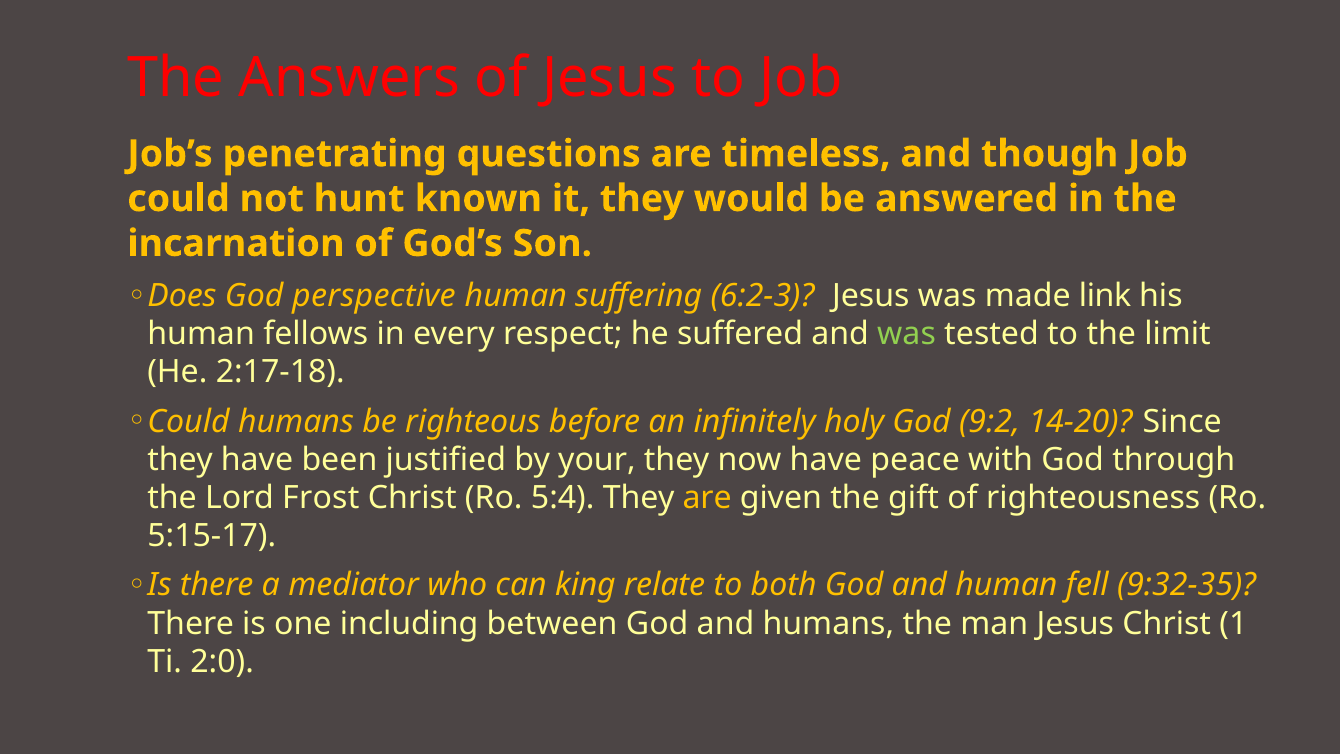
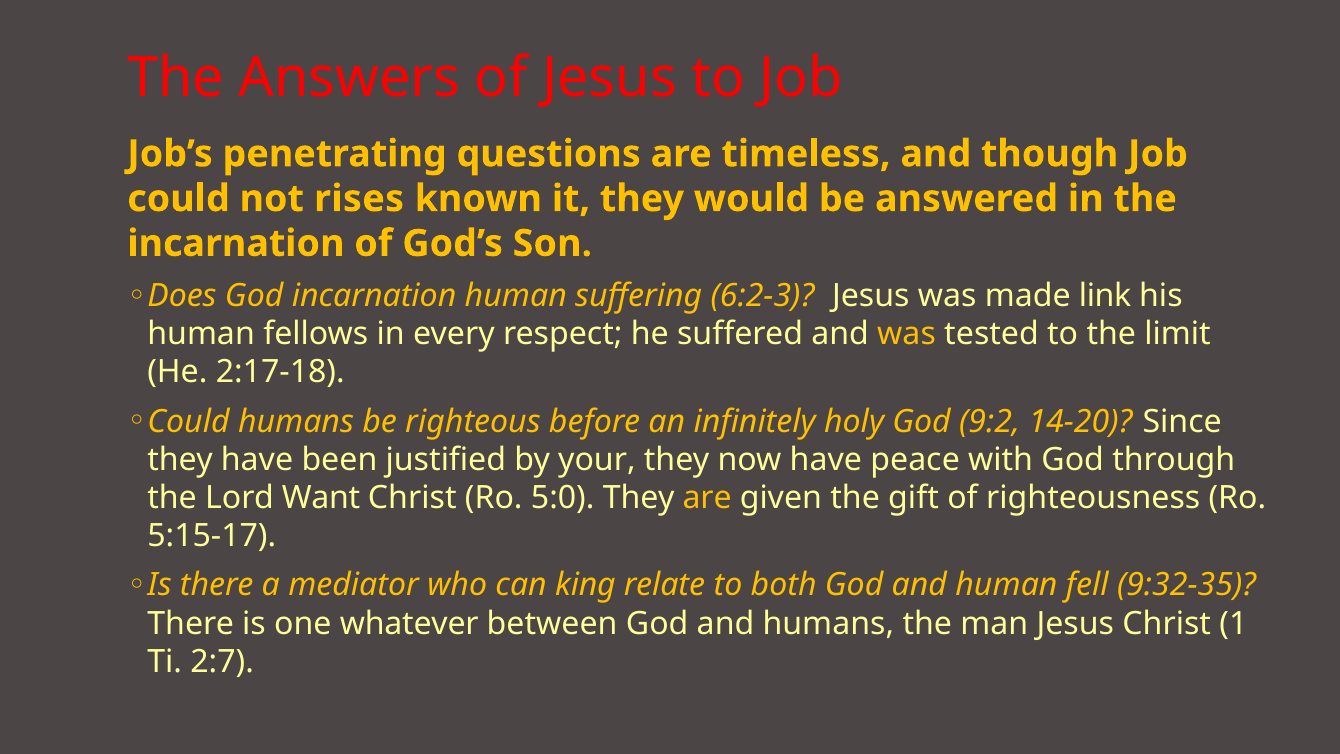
hunt: hunt -> rises (359, 199)
God perspective: perspective -> incarnation (374, 296)
was colour: light green -> yellow (907, 334)
Frost: Frost -> Want (321, 498)
5:4: 5:4 -> 5:0 (563, 498)
including: including -> whatever (409, 623)
2:0: 2:0 -> 2:7 (222, 661)
